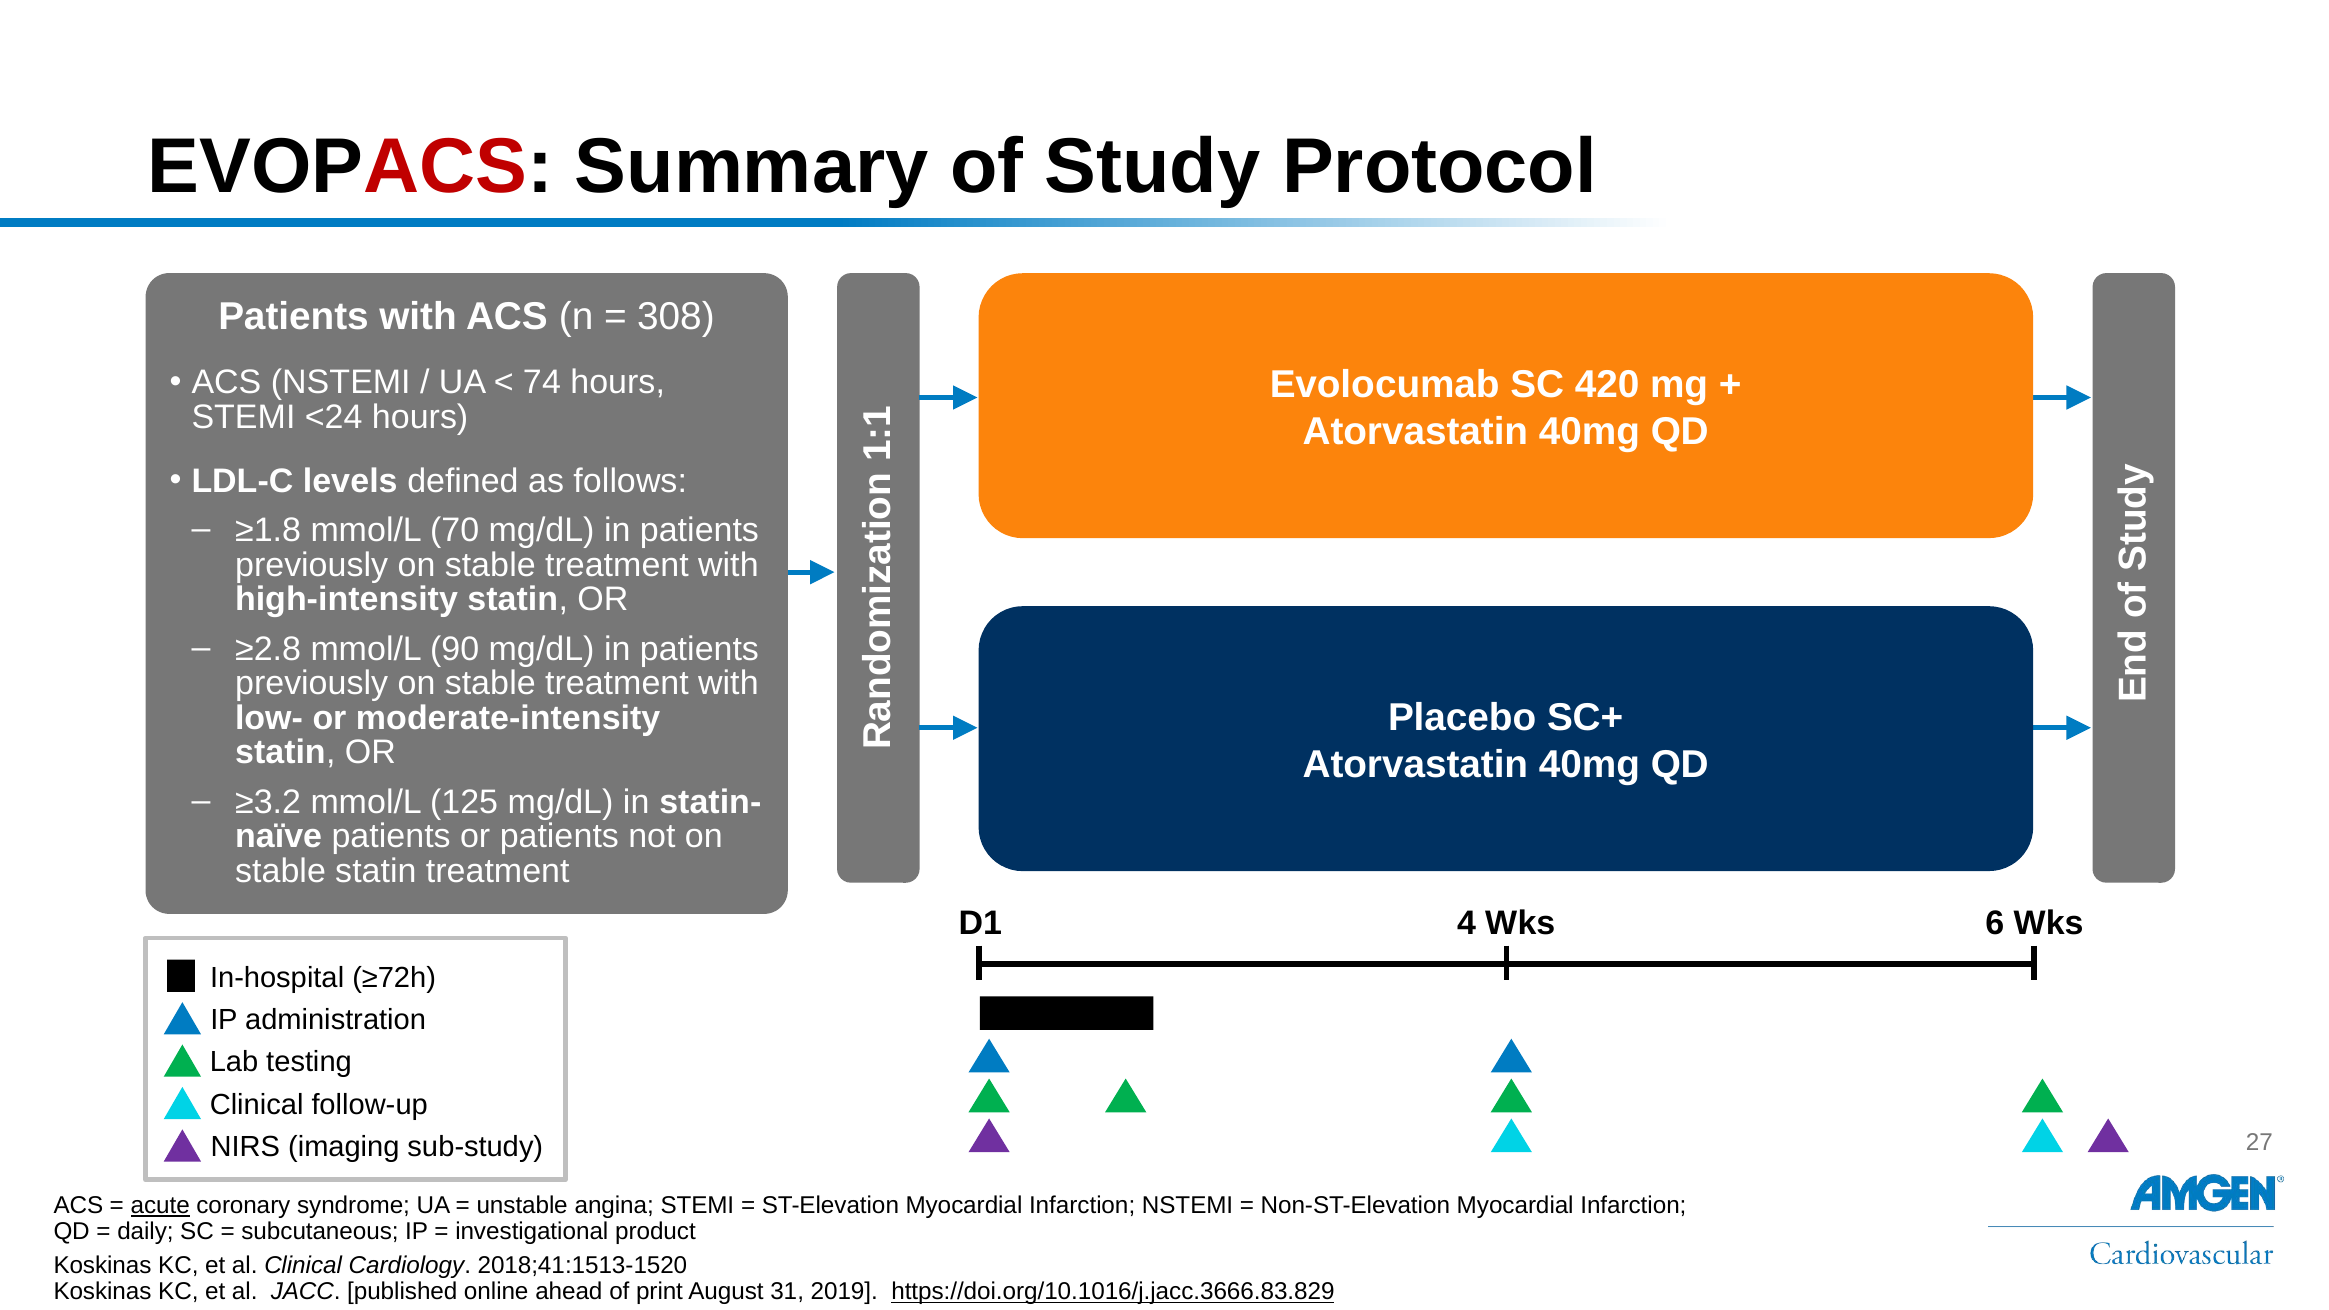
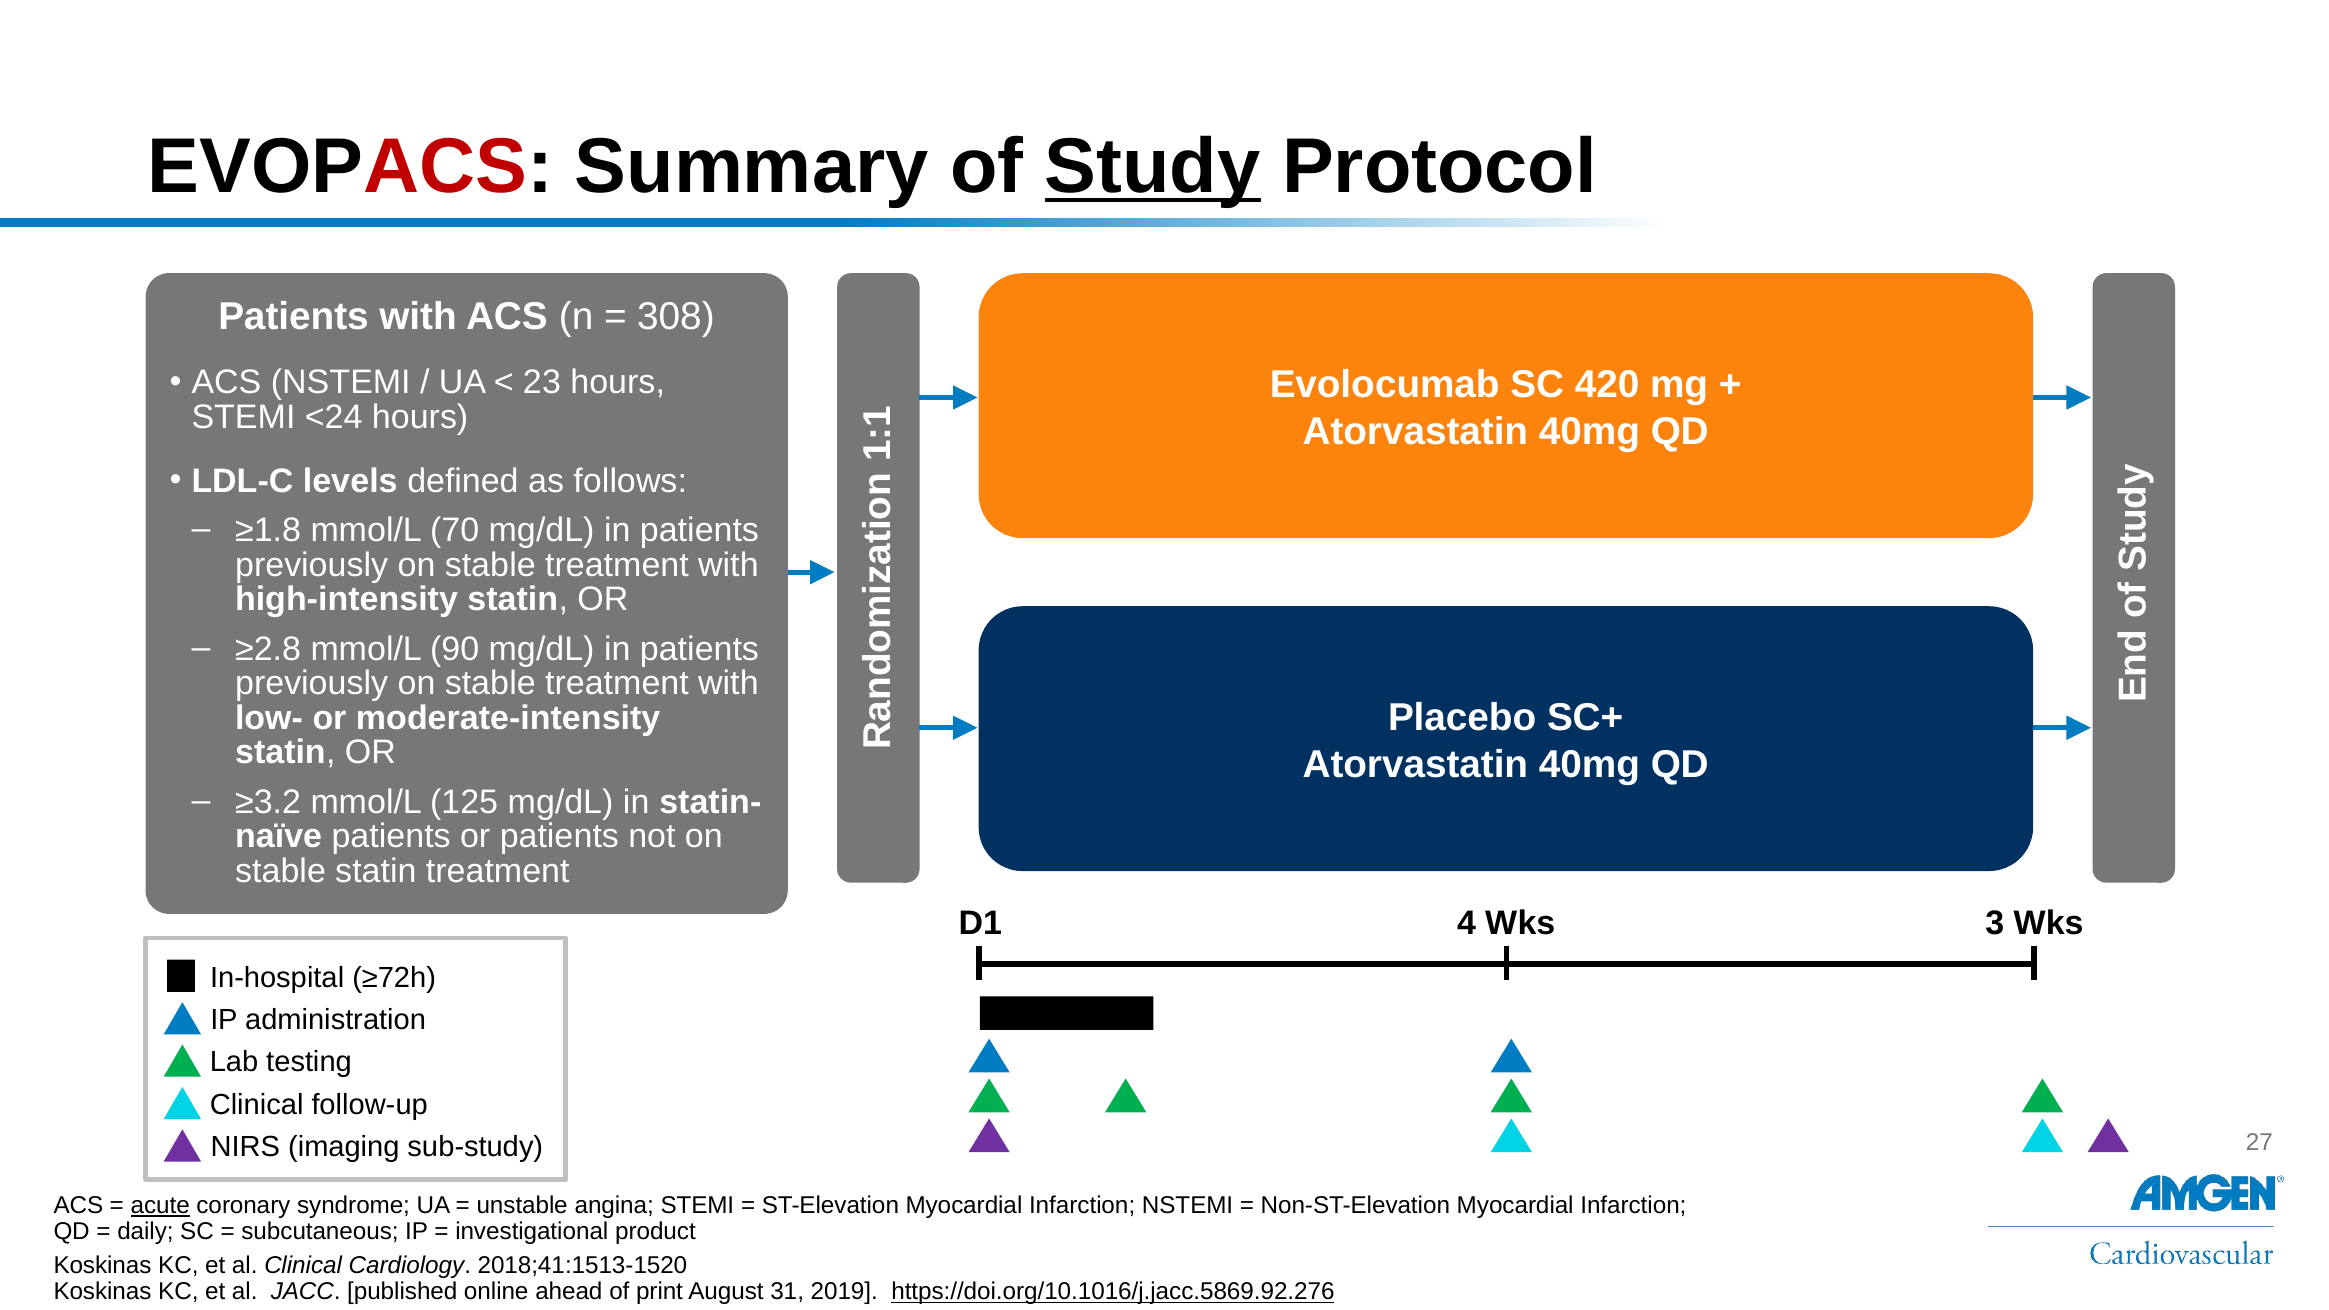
Study underline: none -> present (1153, 167)
74: 74 -> 23 (542, 383)
6: 6 -> 3 (1995, 924)
https://doi.org/10.1016/j.jacc.3666.83.829: https://doi.org/10.1016/j.jacc.3666.83.829 -> https://doi.org/10.1016/j.jacc.5869.92.276 (1113, 1292)
